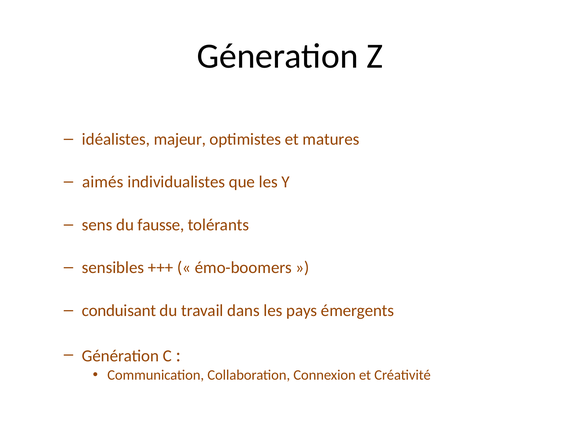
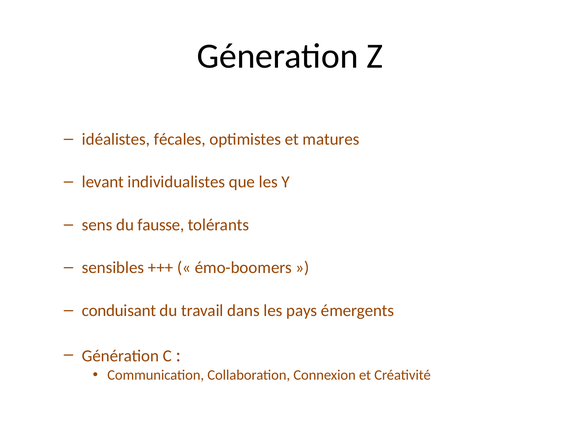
majeur: majeur -> fécales (180, 139)
aimés: aimés -> levant (103, 182)
